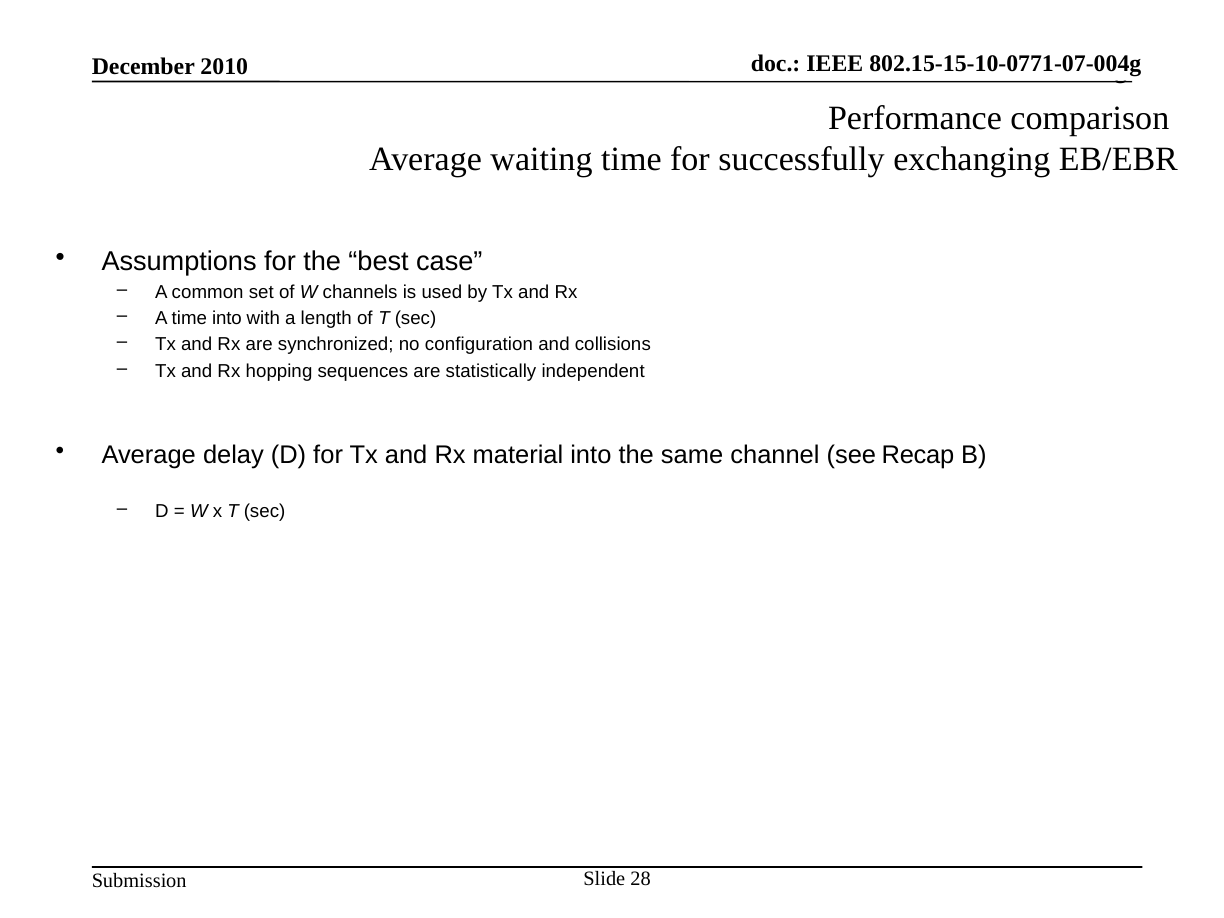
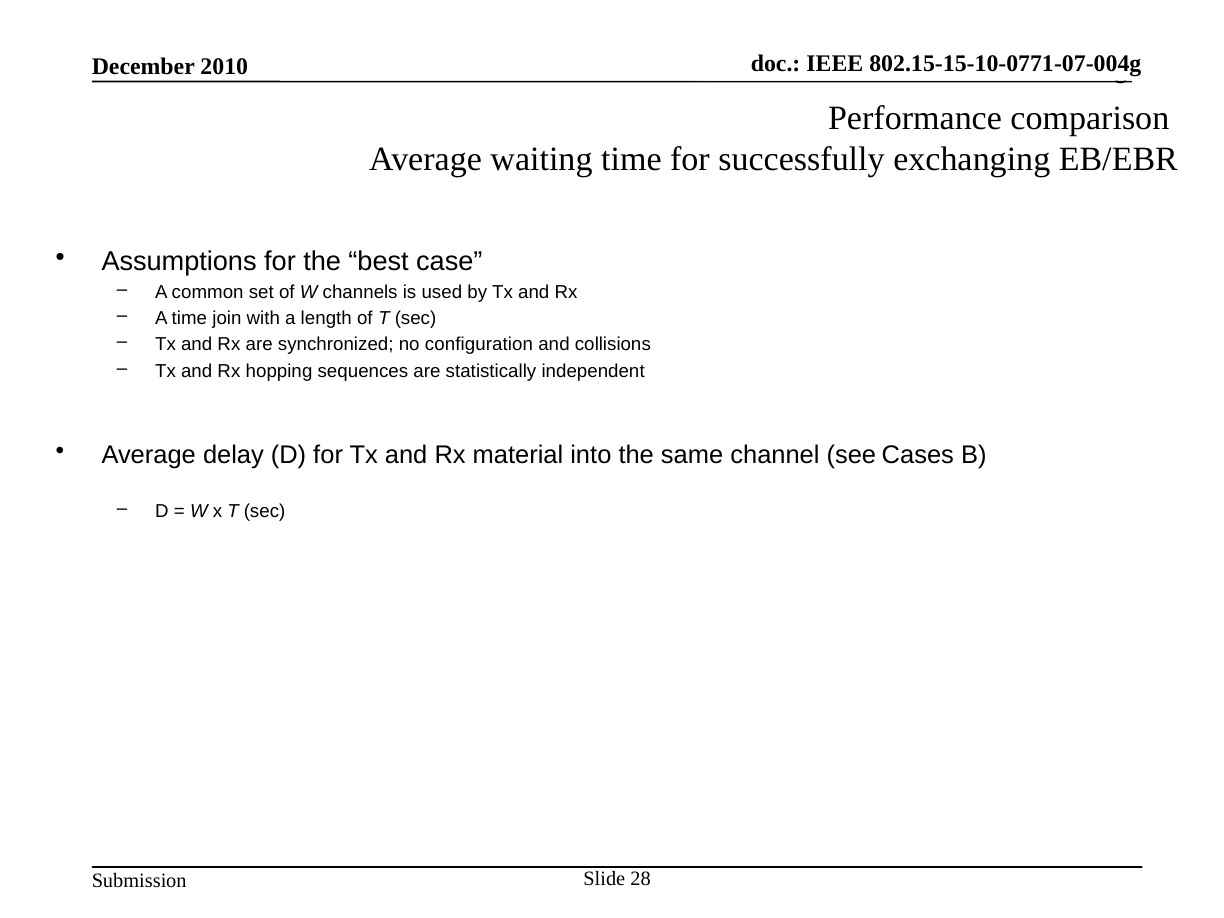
time into: into -> join (227, 319)
Recap: Recap -> Cases (918, 456)
